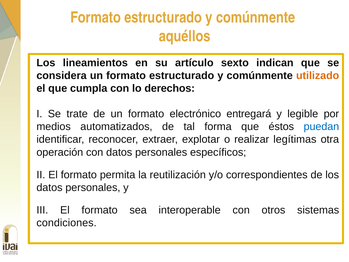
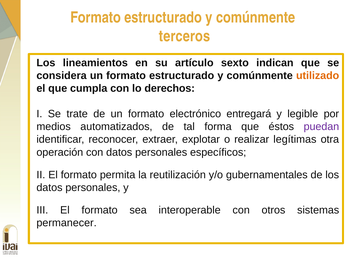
aquéllos: aquéllos -> terceros (185, 36)
puedan colour: blue -> purple (321, 127)
correspondientes: correspondientes -> gubernamentales (267, 175)
condiciones: condiciones -> permanecer (67, 223)
